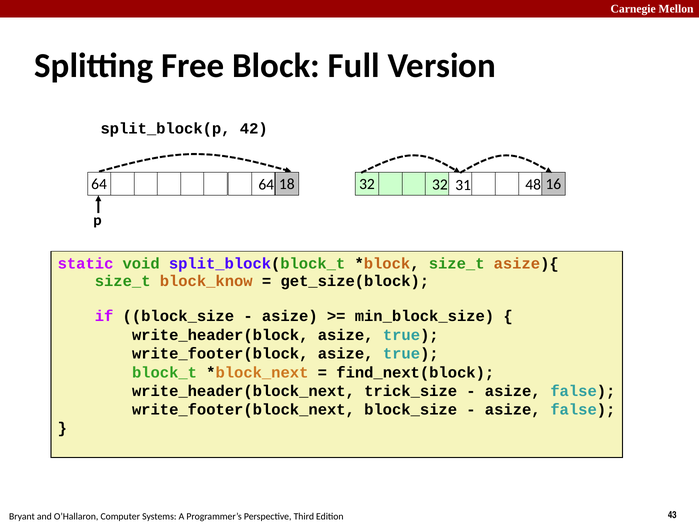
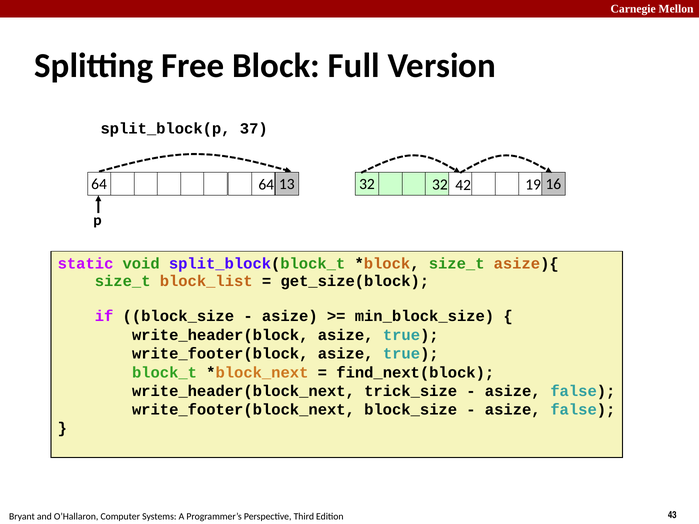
42: 42 -> 37 (254, 129)
31: 31 -> 42 (463, 185)
18: 18 -> 13 (287, 184)
48: 48 -> 19 (533, 185)
block_know: block_know -> block_list (206, 281)
